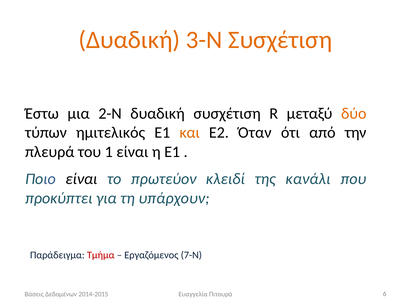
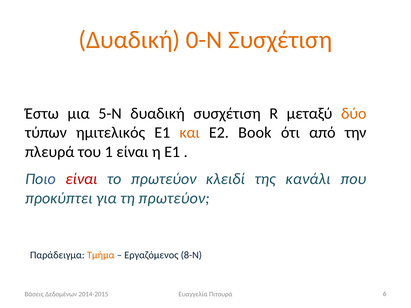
3-Ν: 3-Ν -> 0-Ν (204, 40)
2-Ν: 2-Ν -> 5-Ν (110, 114)
Όταν: Όταν -> Book (255, 133)
είναι colour: black -> red (81, 179)
τη υπάρχουν: υπάρχουν -> πρωτεύον (174, 198)
Τμήμα colour: red -> orange (101, 255)
7-Ν: 7-Ν -> 8-Ν (191, 255)
